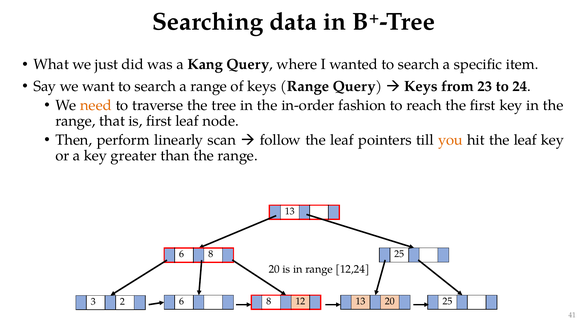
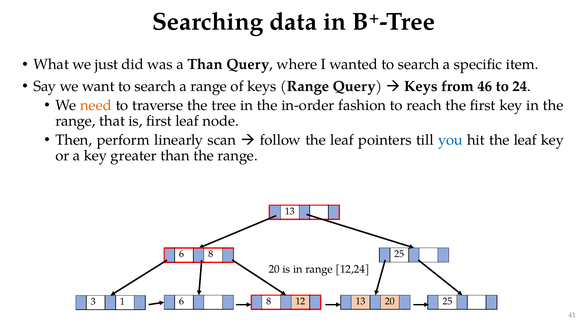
a Kang: Kang -> Than (205, 64)
23: 23 -> 46 (485, 86)
you colour: orange -> blue (450, 140)
2: 2 -> 1 (122, 302)
